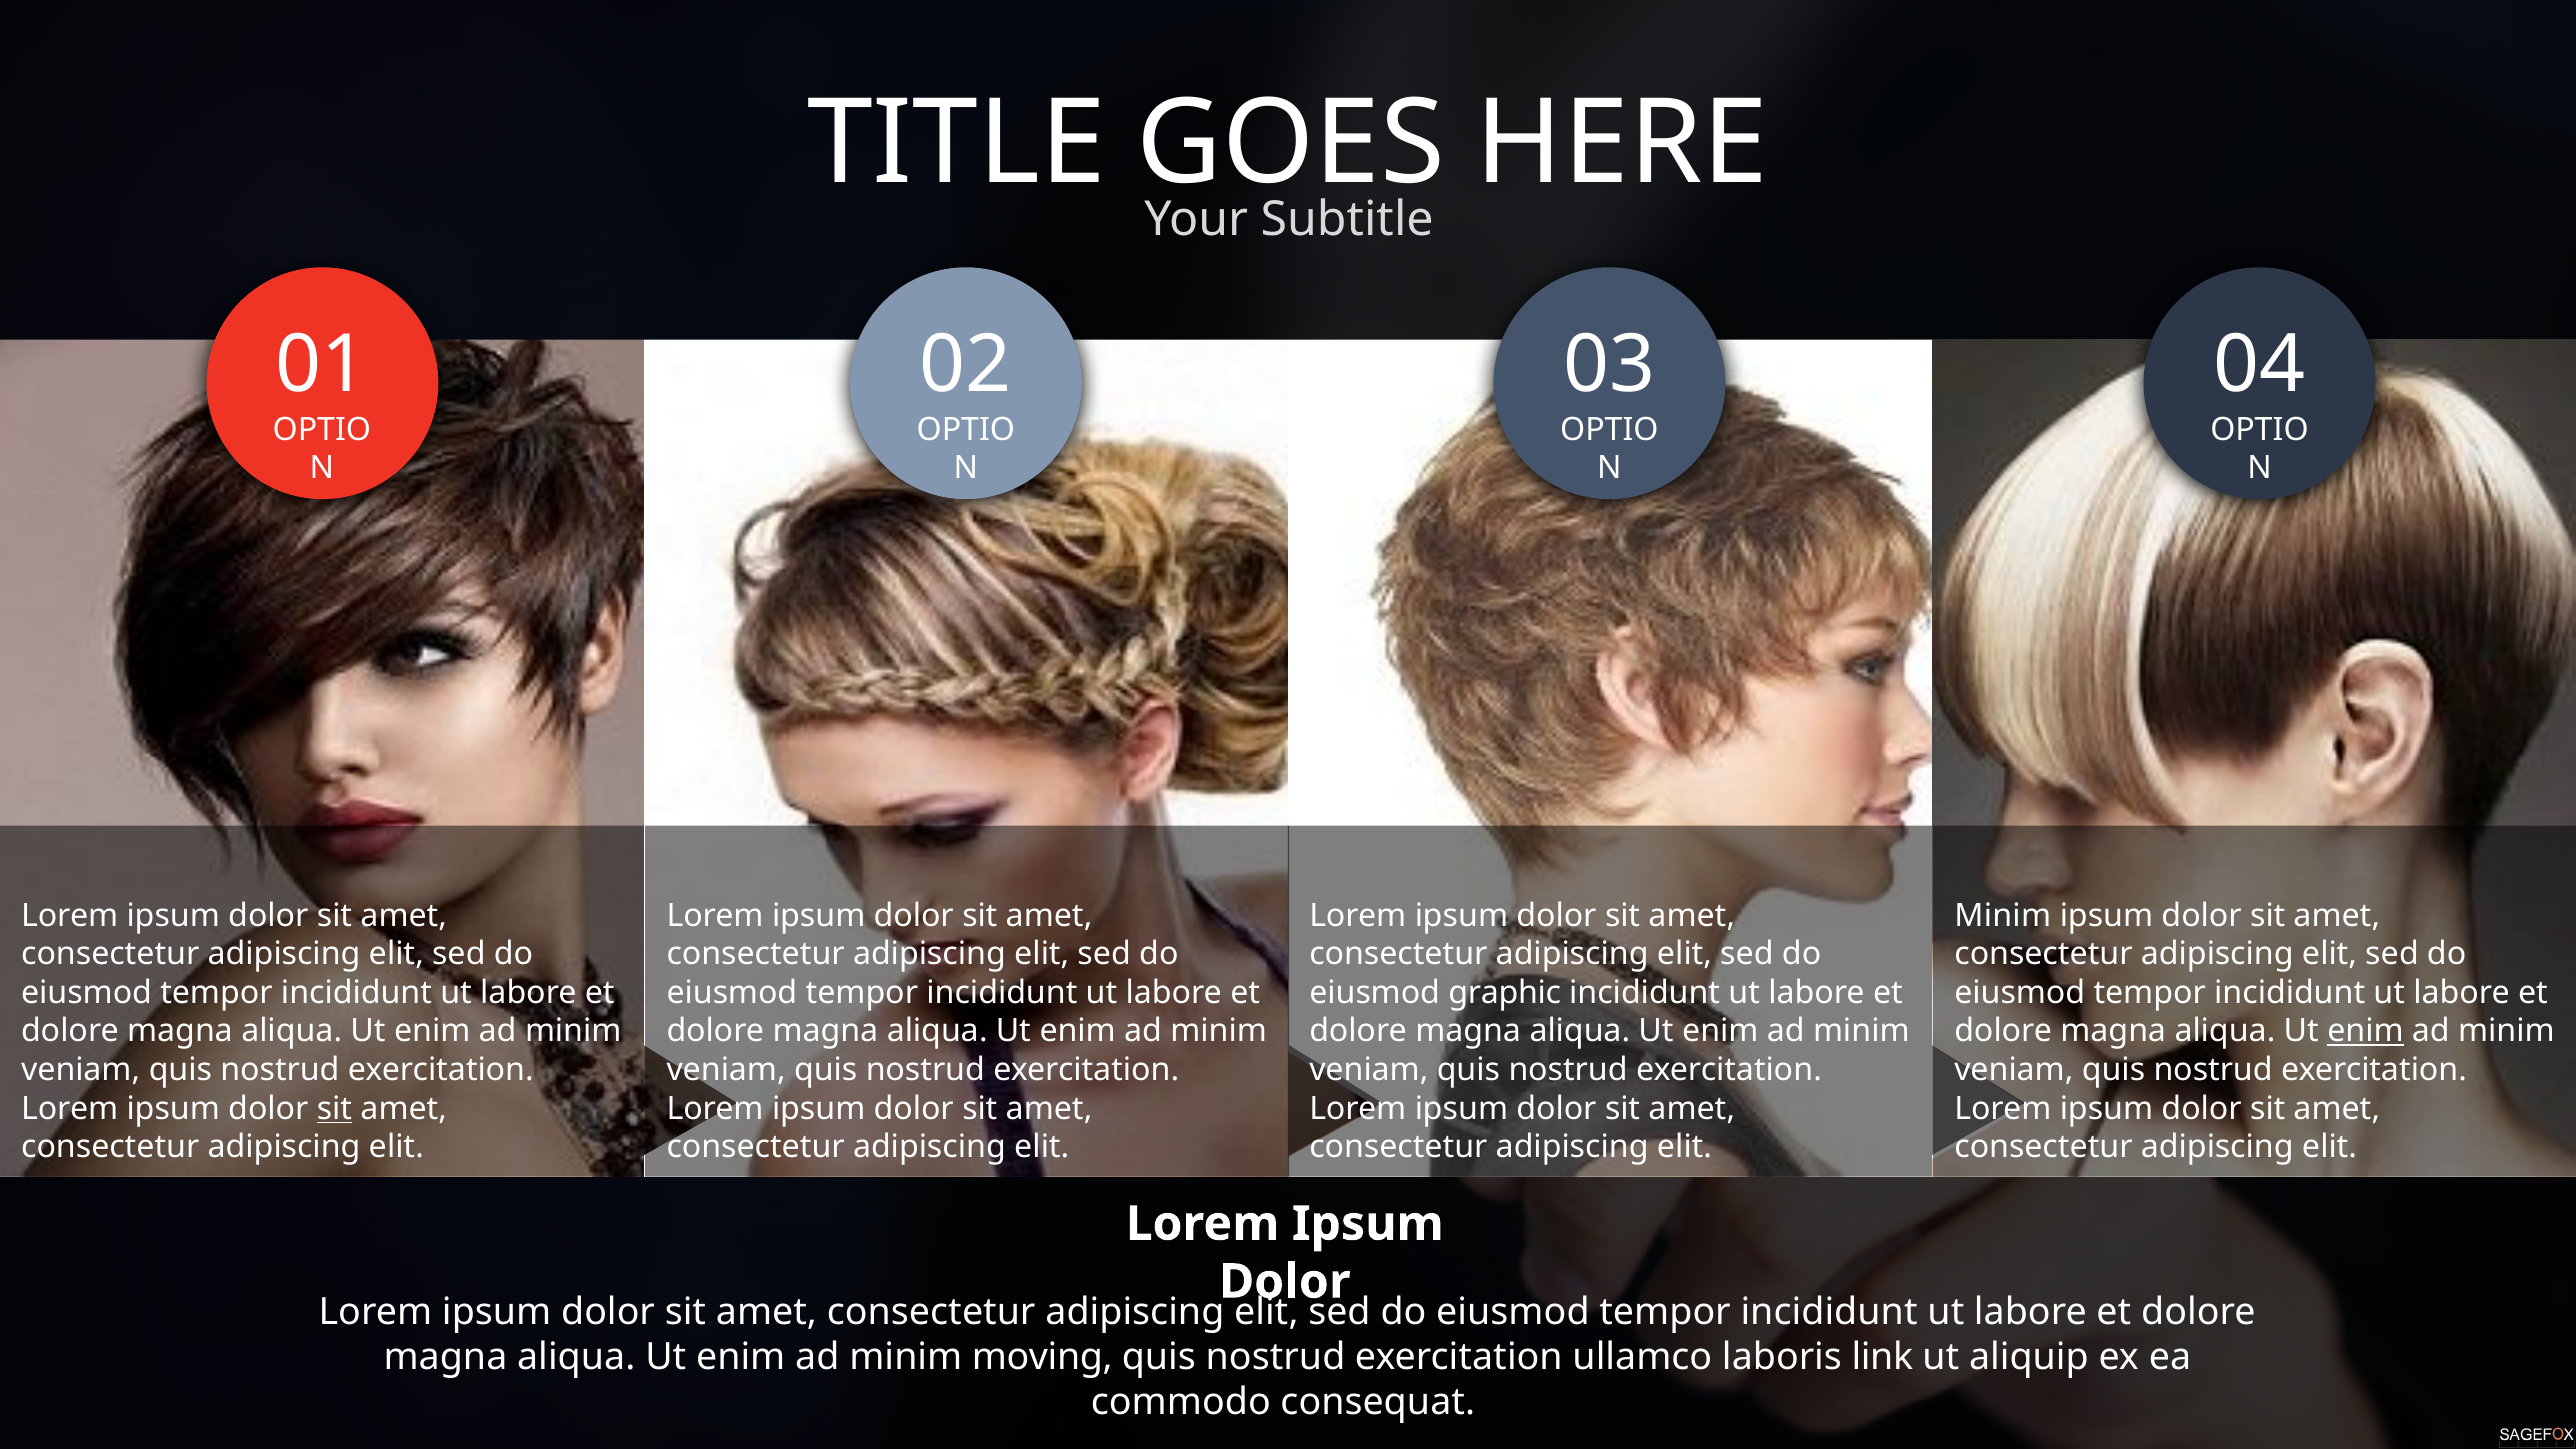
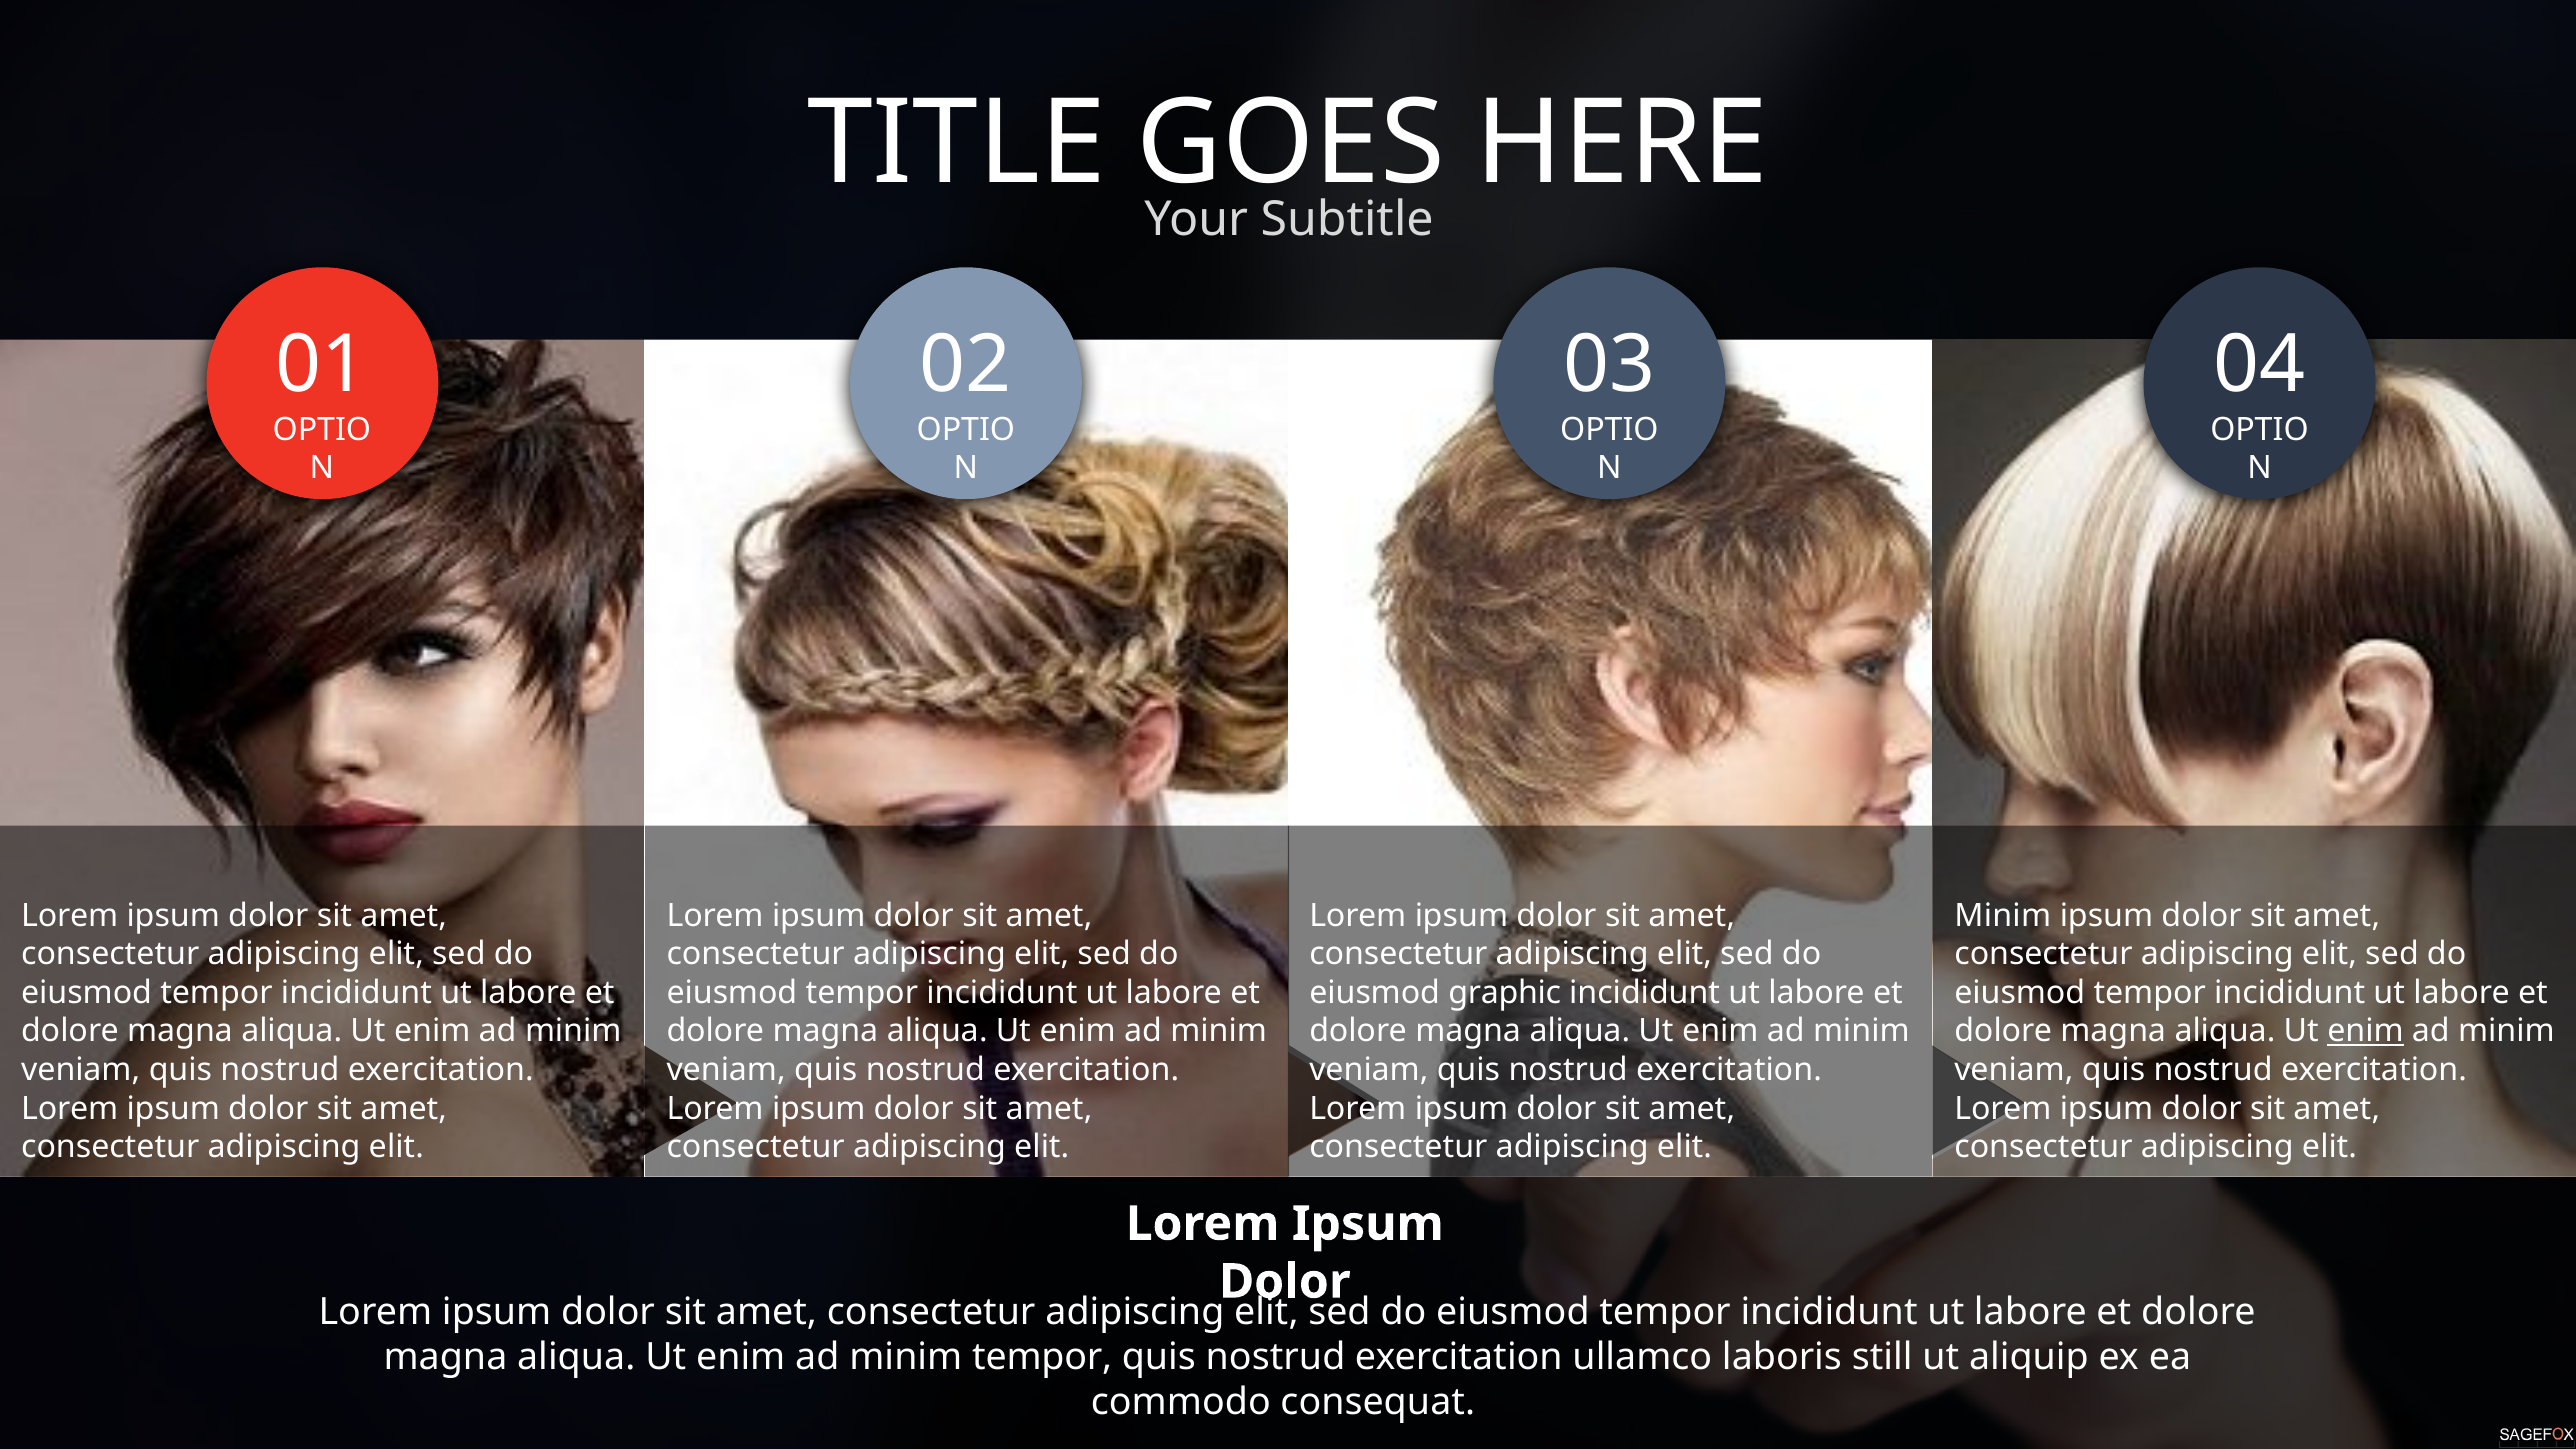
sit underline: present -> none (334, 1109)
minim moving: moving -> tempor (1042, 1357)
link: link -> still (1882, 1357)
